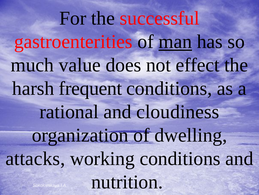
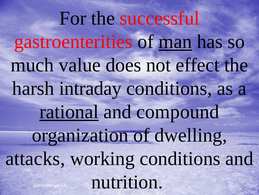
frequent: frequent -> intraday (90, 88)
rational underline: none -> present (69, 112)
cloudiness: cloudiness -> compound (178, 112)
